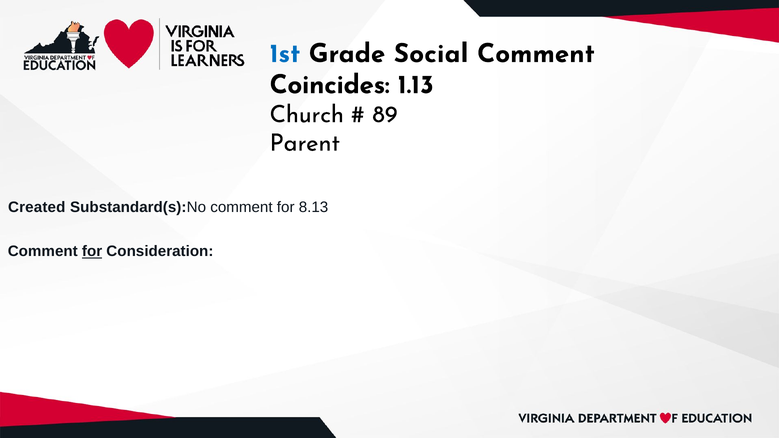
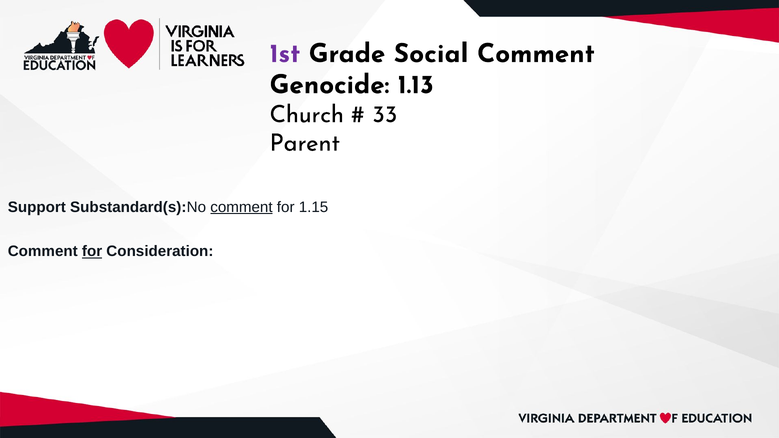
1st colour: blue -> purple (285, 54)
Coincides: Coincides -> Genocide (329, 85)
89: 89 -> 33 (385, 114)
Created: Created -> Support (37, 207)
comment underline: none -> present (241, 207)
8.13: 8.13 -> 1.15 (314, 207)
